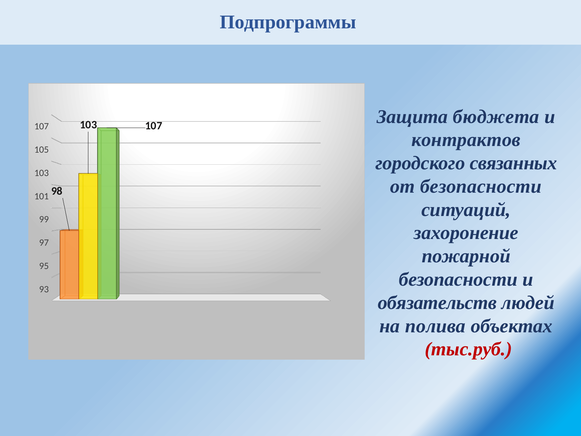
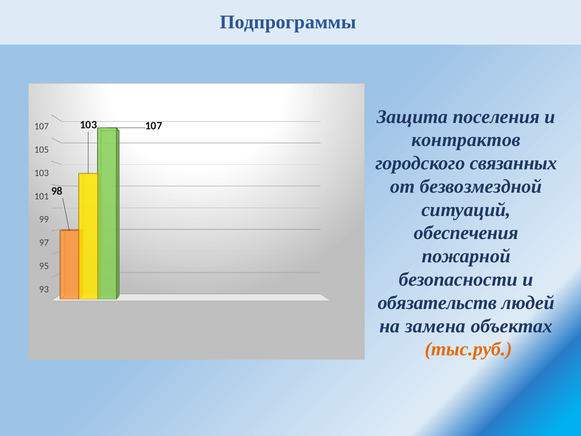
бюджета: бюджета -> поселения (496, 117)
безопасности: безопасности -> безвозмездной (481, 186)
захоронение: захоронение -> обеспечения (466, 233)
полива: полива -> замена (435, 326)
тыс.руб colour: red -> orange (469, 349)
